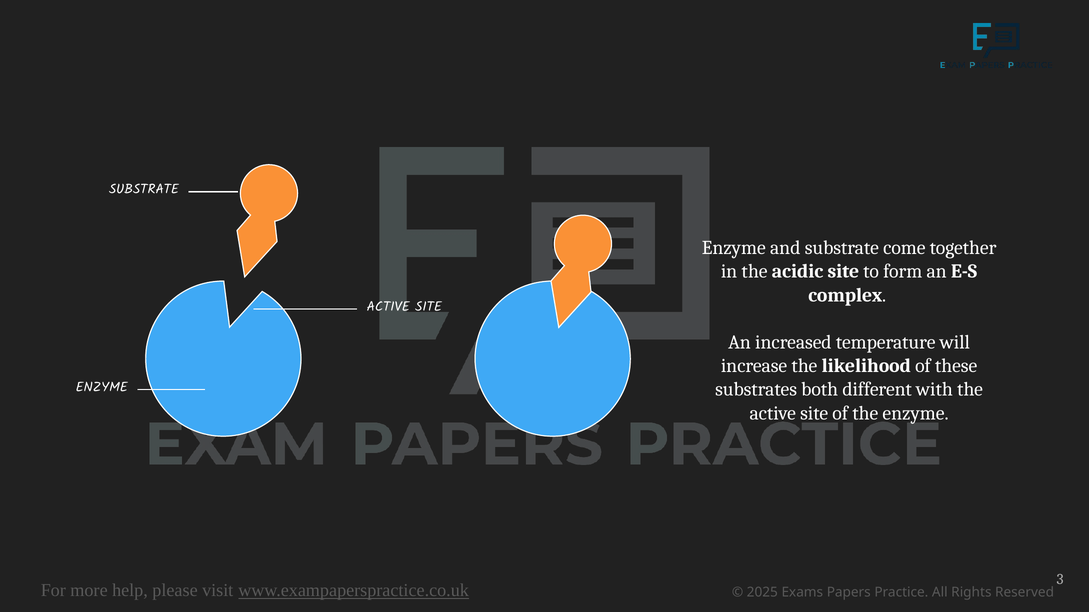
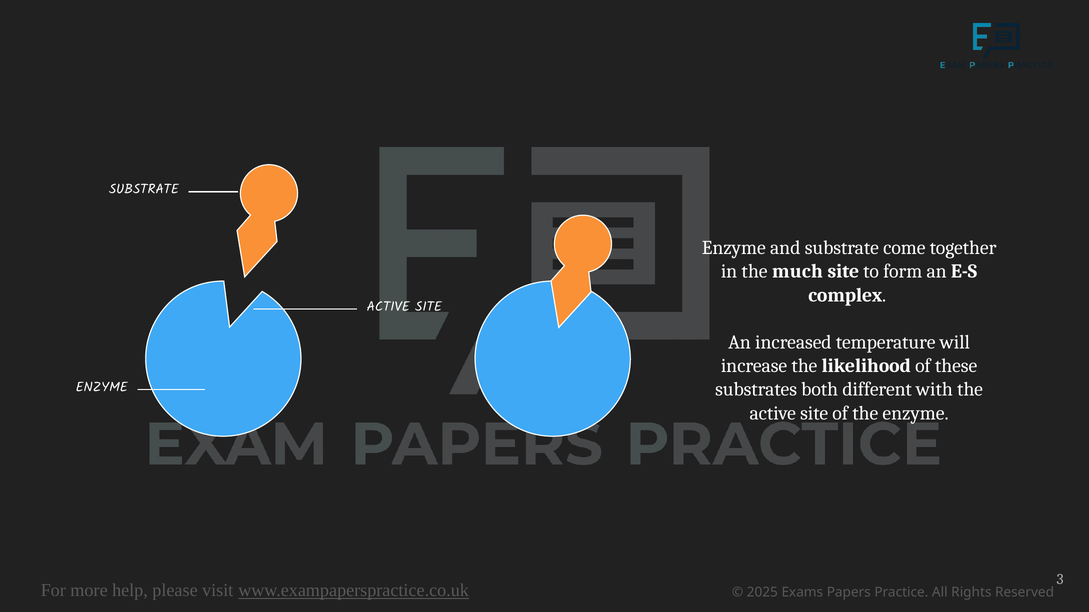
acidic: acidic -> much (797, 272)
